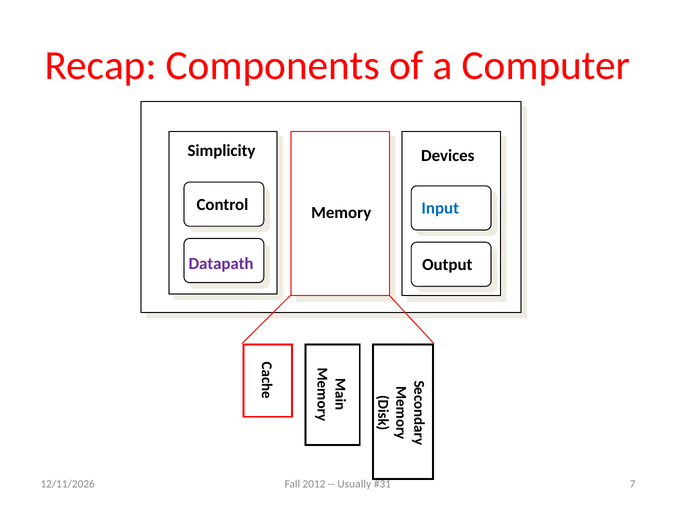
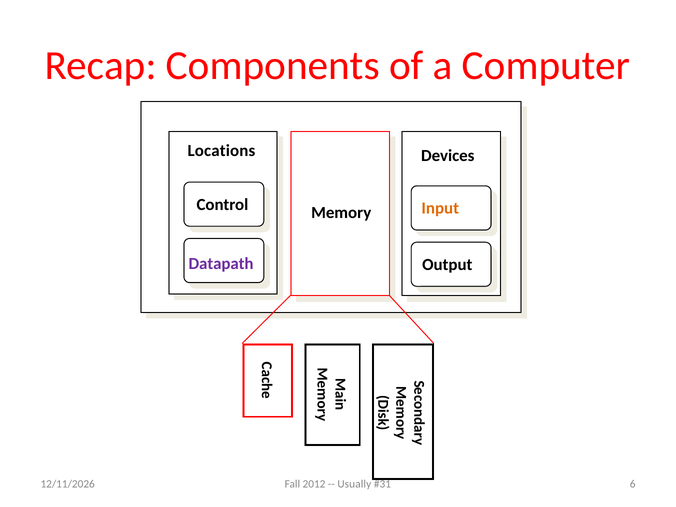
Simplicity: Simplicity -> Locations (221, 151)
Input colour: blue -> orange (440, 208)
7: 7 -> 6 (633, 484)
